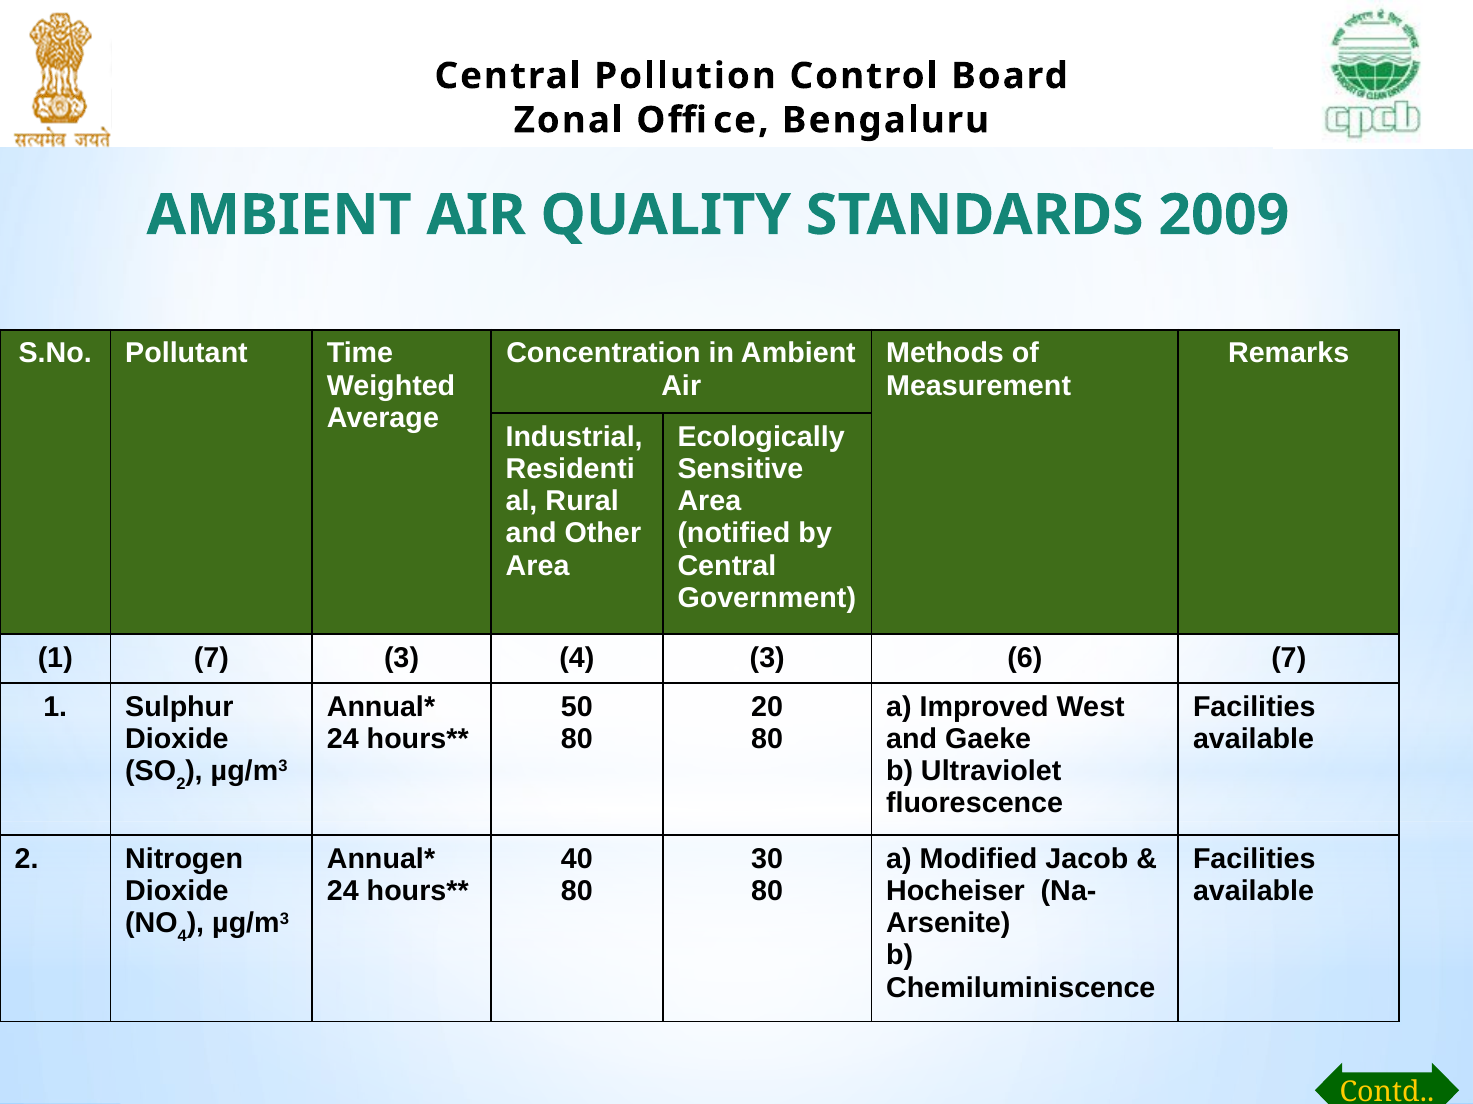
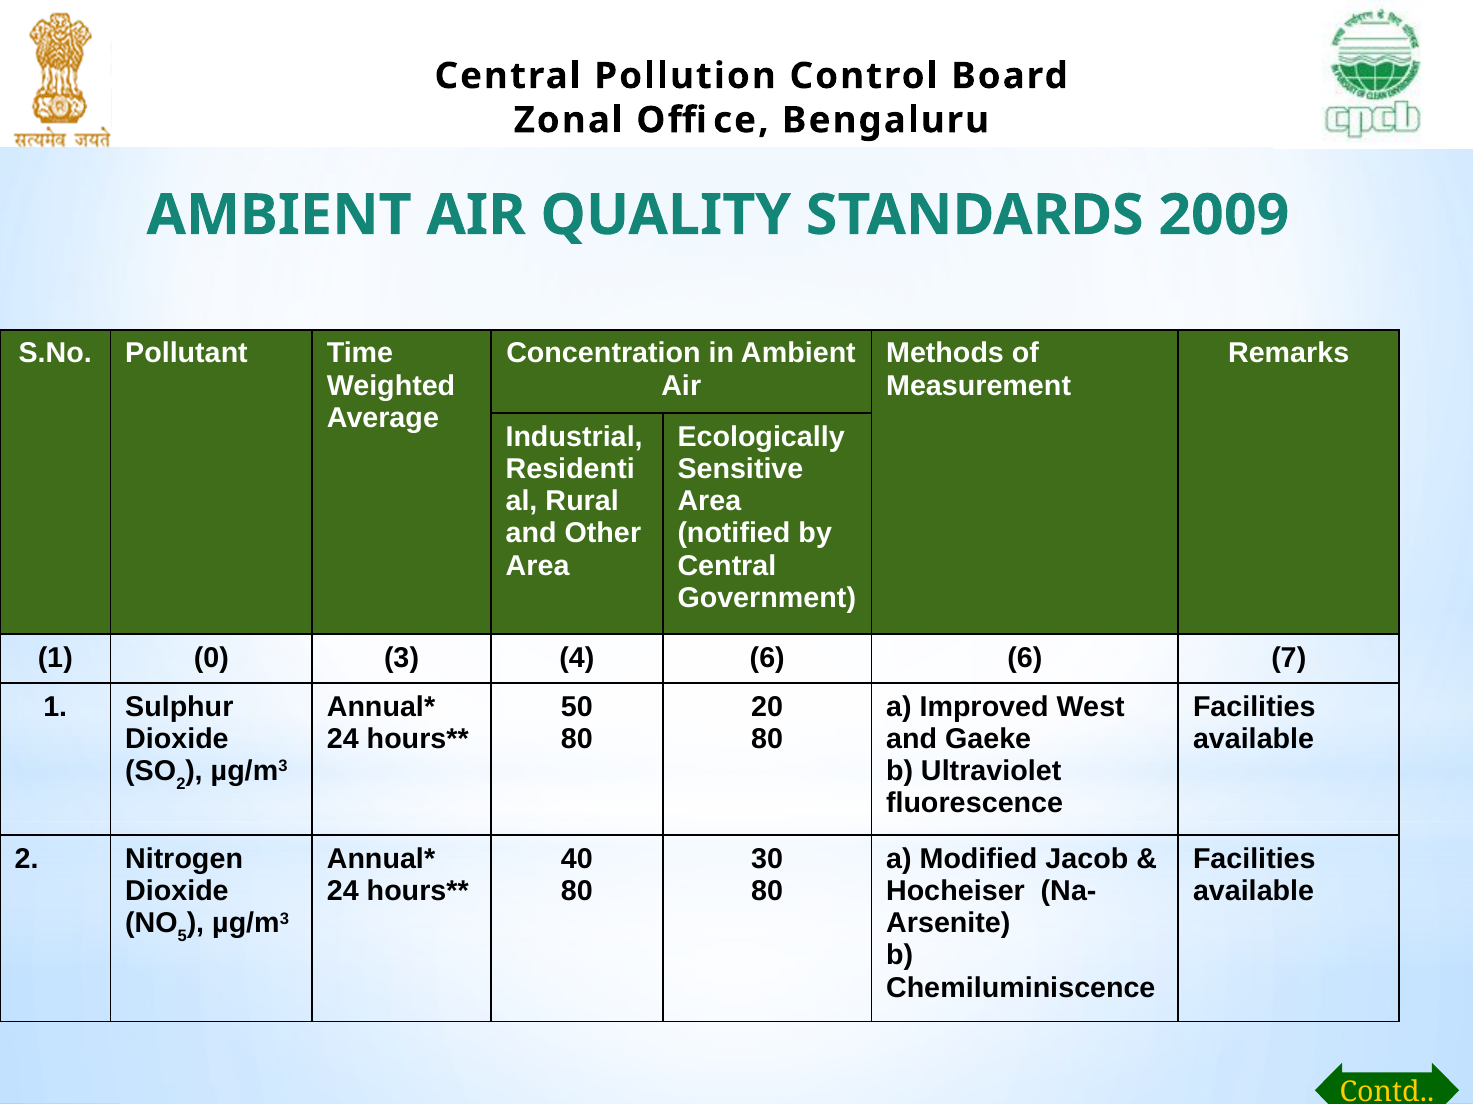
1 7: 7 -> 0 (211, 658)
4 3: 3 -> 6 (767, 658)
4: 4 -> 5 (182, 936)
